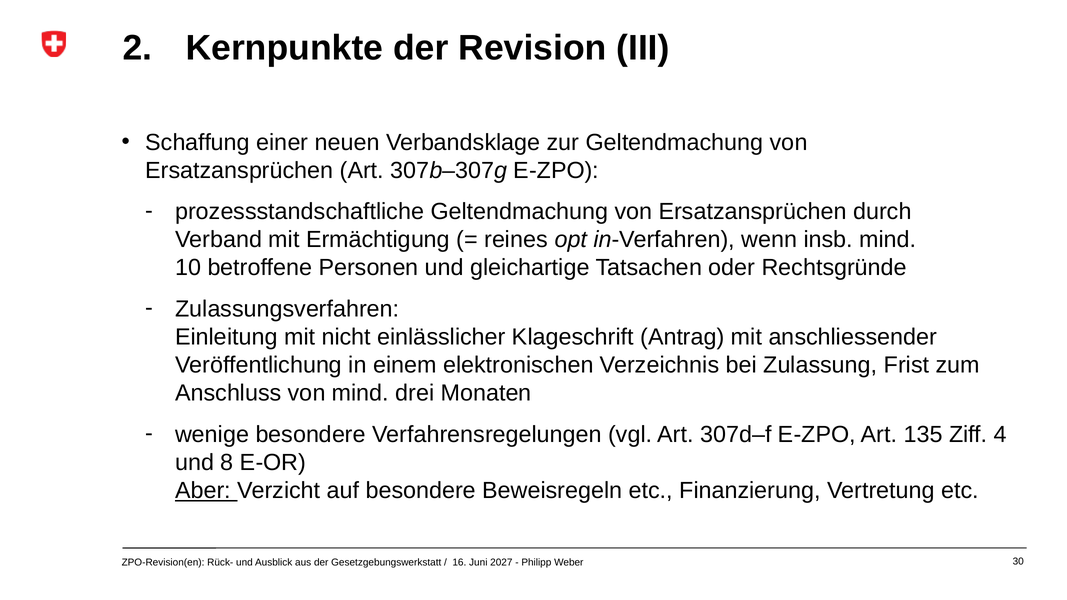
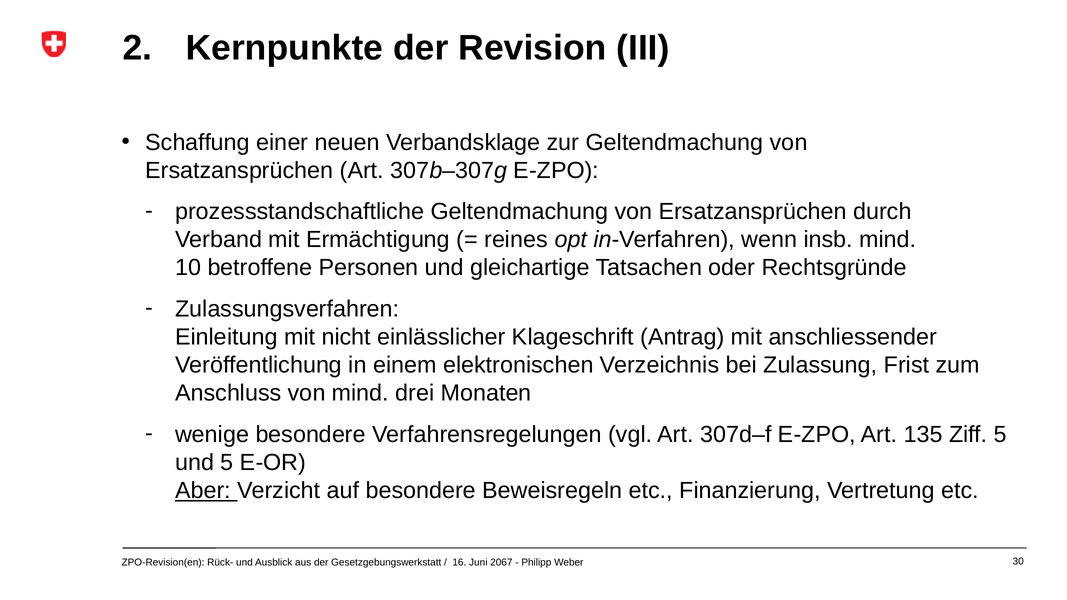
Ziff 4: 4 -> 5 (1000, 435)
und 8: 8 -> 5 (227, 463)
2027: 2027 -> 2067 (501, 562)
